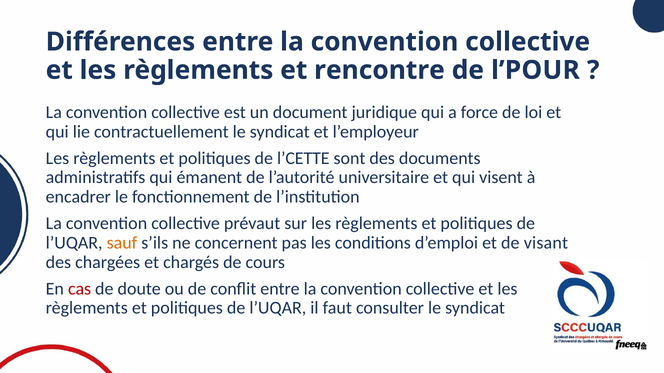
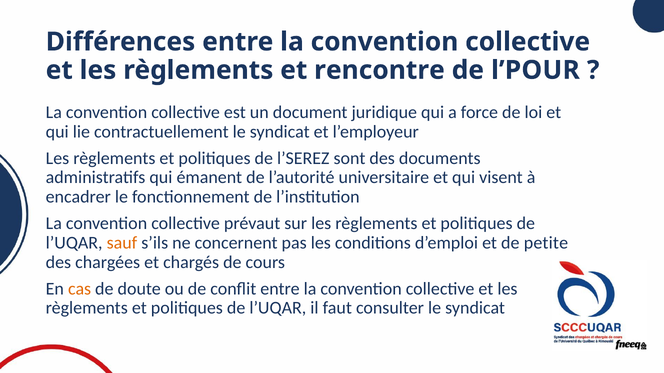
l’CETTE: l’CETTE -> l’SEREZ (303, 158)
visant: visant -> petite (546, 243)
cas colour: red -> orange (80, 289)
